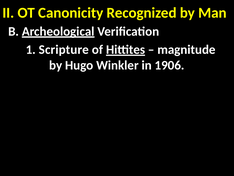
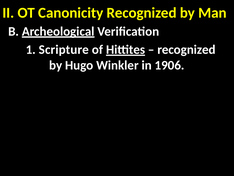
magnitude: magnitude -> recognized (186, 50)
